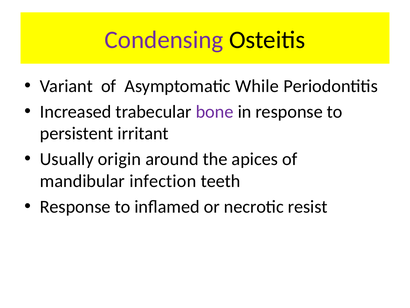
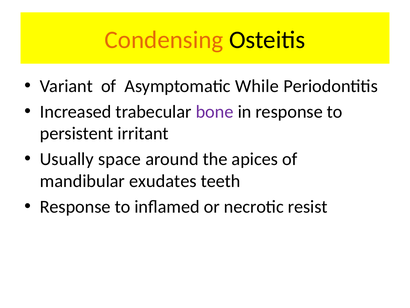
Condensing colour: purple -> orange (164, 40)
origin: origin -> space (119, 159)
infection: infection -> exudates (163, 181)
